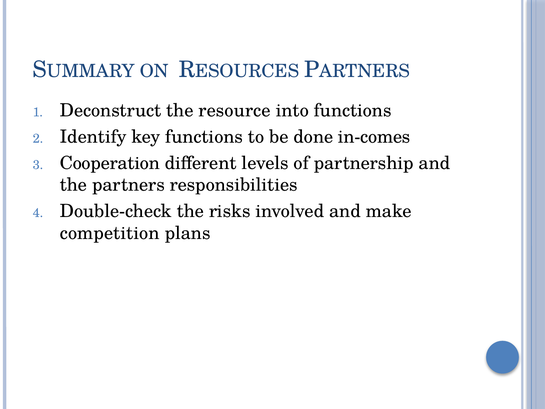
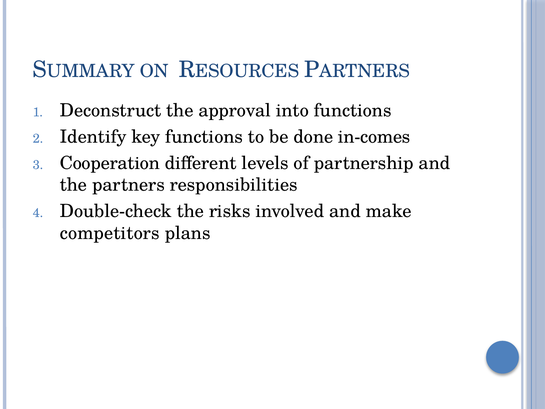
resource: resource -> approval (235, 110)
competition: competition -> competitors (110, 233)
